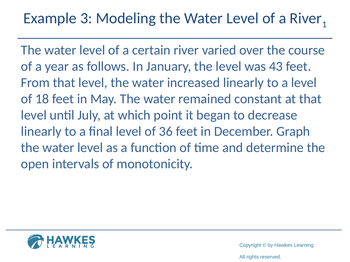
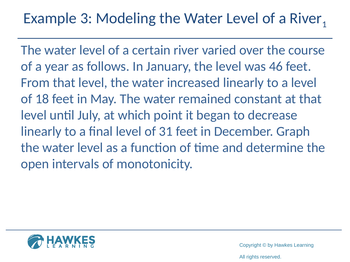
43: 43 -> 46 (276, 67)
36: 36 -> 31 (166, 132)
